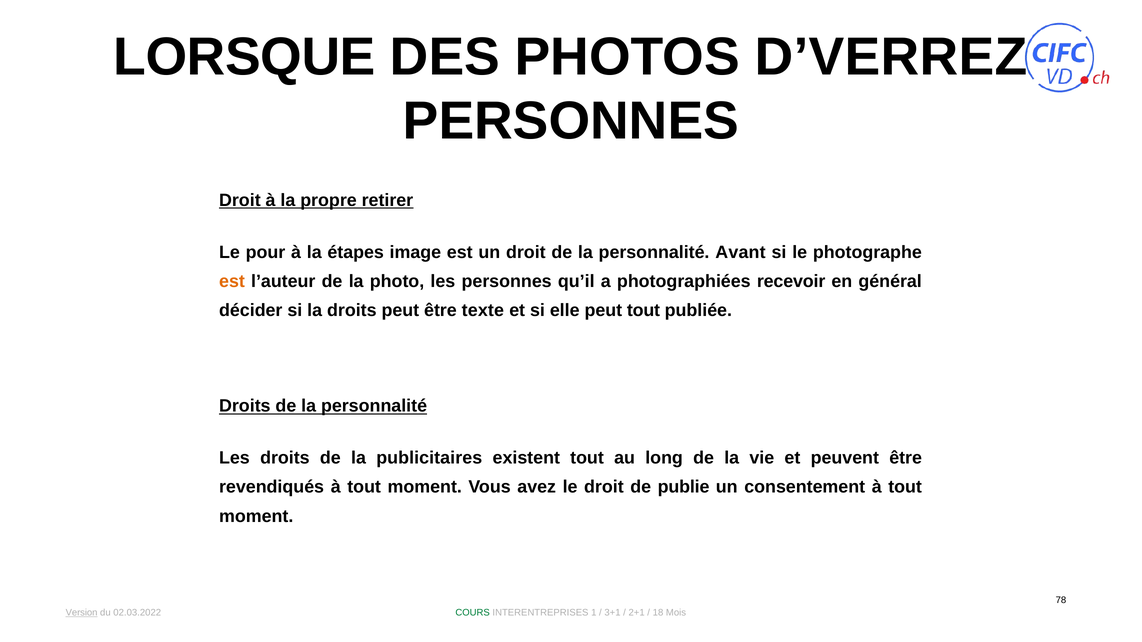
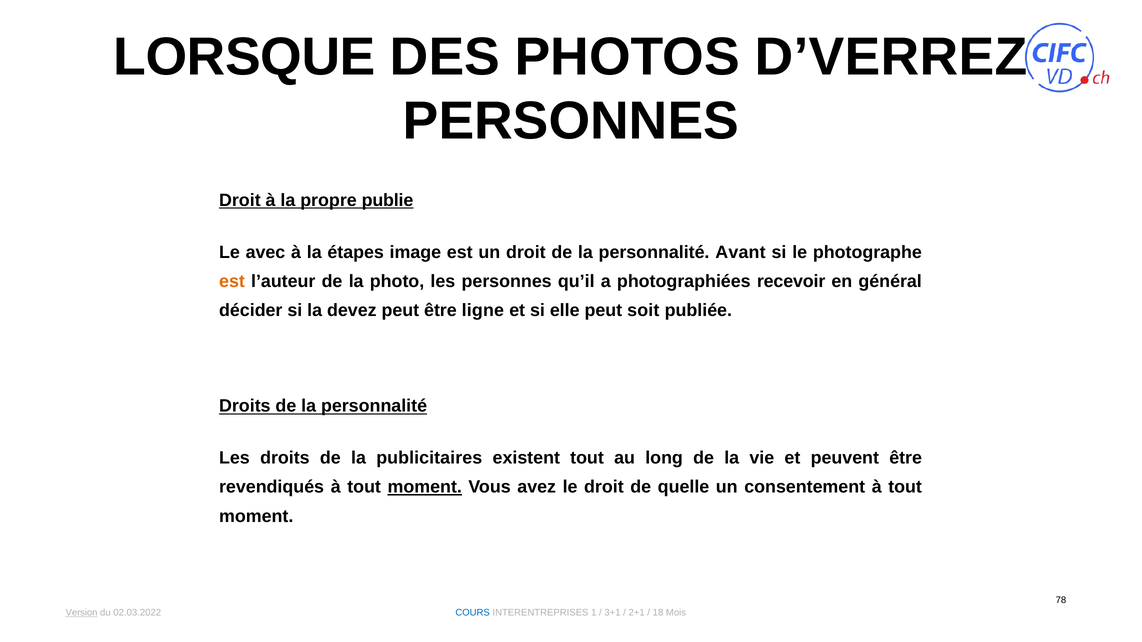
retirer: retirer -> publie (387, 200)
pour: pour -> avec (265, 253)
la droits: droits -> devez (352, 311)
texte: texte -> ligne (483, 311)
peut tout: tout -> soit (643, 311)
moment underline: none -> present (425, 487)
publie: publie -> quelle (684, 487)
COURS colour: green -> blue (473, 613)
